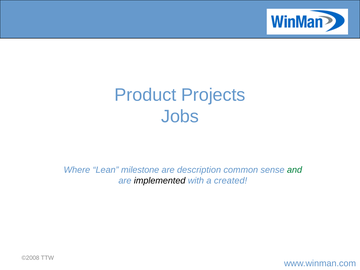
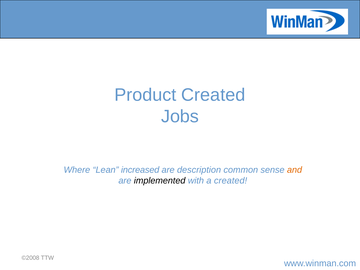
Product Projects: Projects -> Created (213, 95)
milestone: milestone -> increased (140, 170)
and colour: green -> orange (295, 170)
